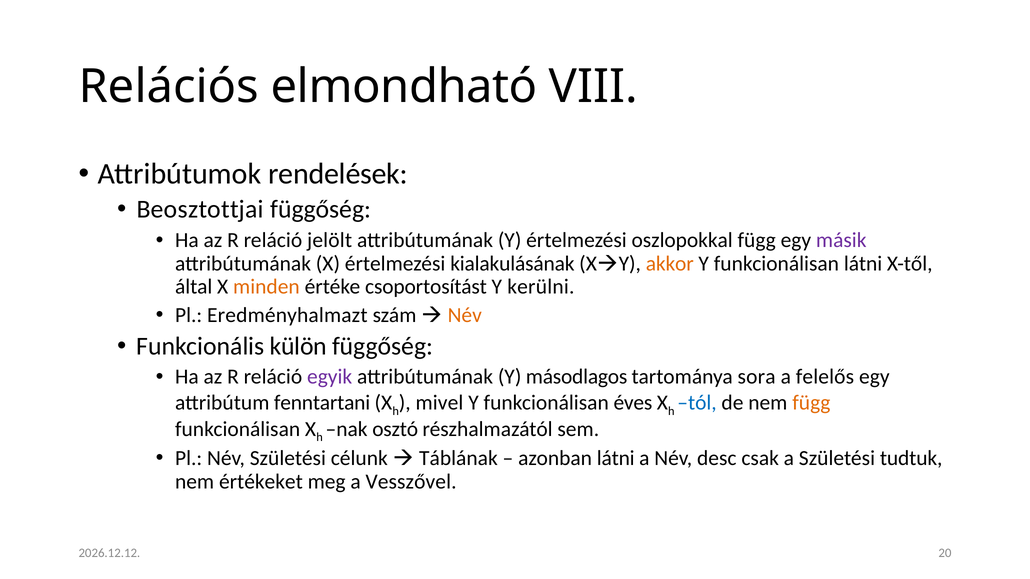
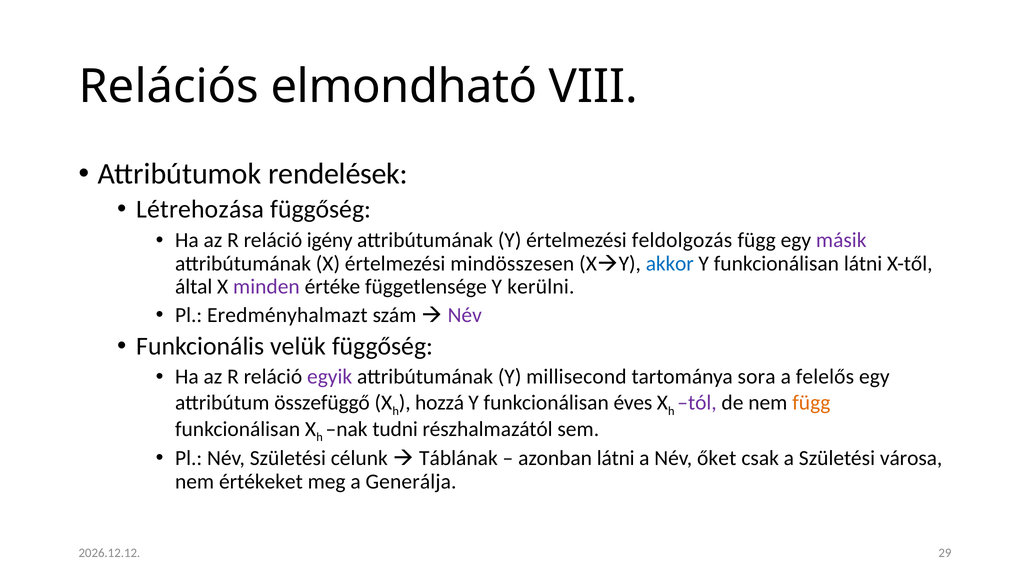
Beosztottjai: Beosztottjai -> Létrehozása (200, 210)
jelölt: jelölt -> igény (330, 240)
oszlopokkal: oszlopokkal -> feldolgozás (682, 240)
kialakulásának: kialakulásának -> mindösszesen (512, 264)
akkor colour: orange -> blue (670, 264)
minden colour: orange -> purple (266, 287)
csoportosítást: csoportosítást -> függetlensége (426, 287)
Név colour: orange -> purple (465, 315)
külön: külön -> velük (298, 346)
másodlagos: másodlagos -> millisecond (576, 377)
fenntartani: fenntartani -> összefüggő (322, 403)
mivel: mivel -> hozzá (440, 403)
tól colour: blue -> purple (697, 403)
osztó: osztó -> tudni (395, 429)
desc: desc -> őket (717, 459)
tudtuk: tudtuk -> városa (911, 459)
Vesszővel: Vesszővel -> Generálja (411, 482)
20: 20 -> 29 (945, 553)
